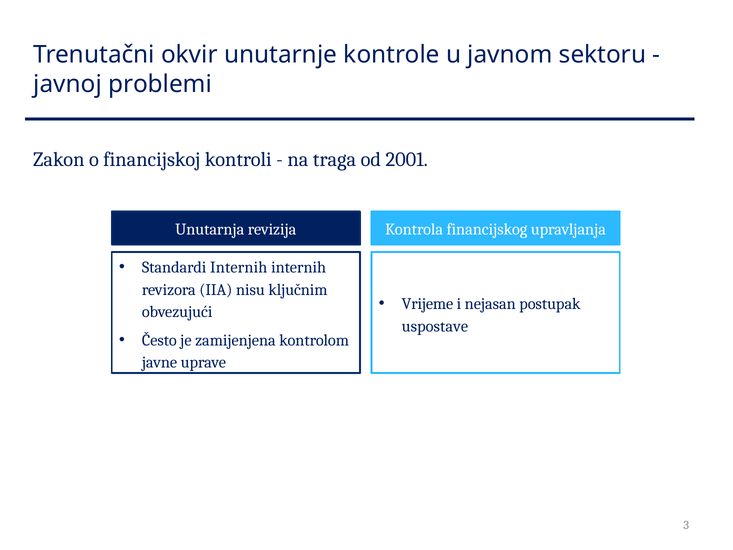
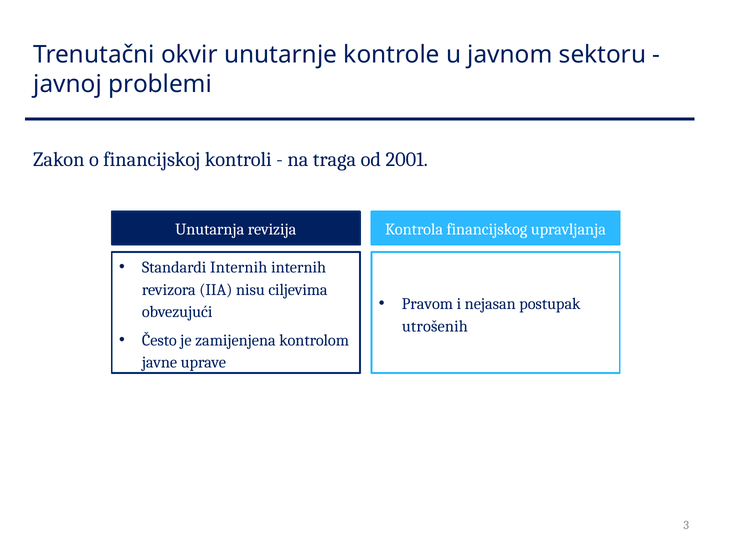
ključnim: ključnim -> ciljevima (298, 290)
Vrijeme: Vrijeme -> Pravom (427, 304)
uspostave: uspostave -> utrošenih (435, 326)
